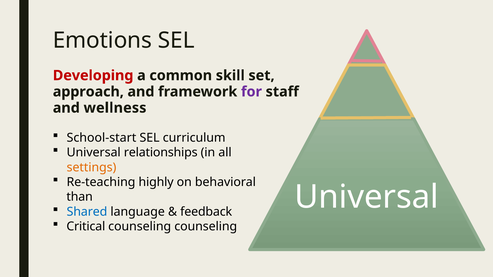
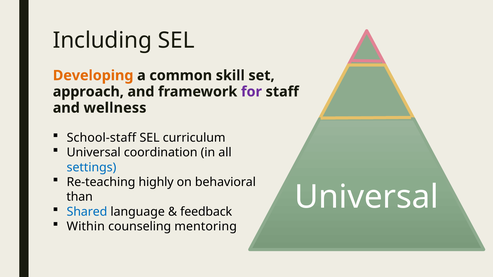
Emotions: Emotions -> Including (102, 41)
Developing colour: red -> orange (93, 76)
School-start: School-start -> School-staff (101, 138)
relationships: relationships -> coordination (161, 153)
settings colour: orange -> blue (91, 168)
Critical: Critical -> Within (86, 227)
counseling counseling: counseling -> mentoring (206, 227)
